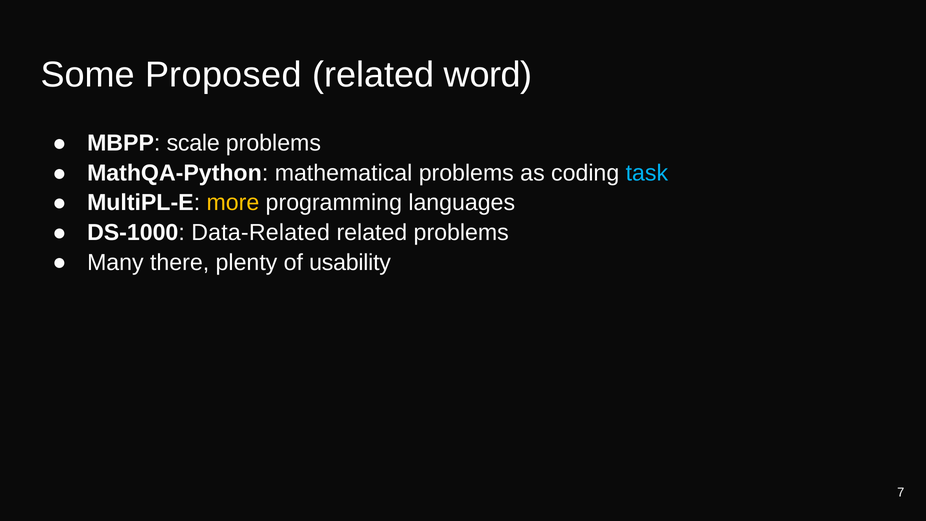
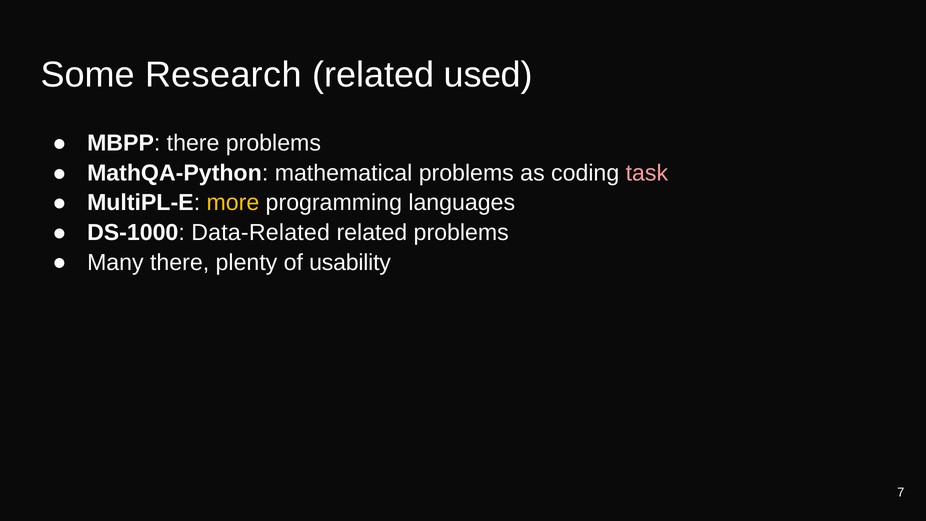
Proposed: Proposed -> Research (223, 75)
word: word -> used (488, 75)
MBPP scale: scale -> there (193, 143)
task colour: light blue -> pink (647, 173)
